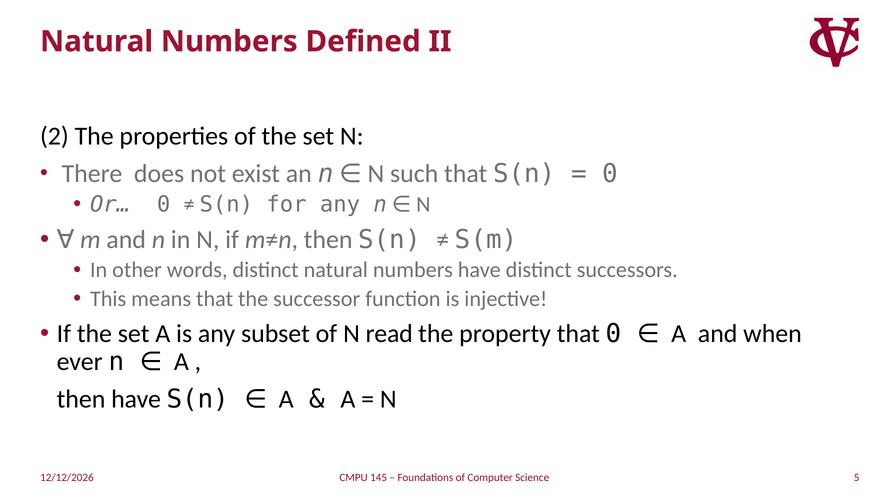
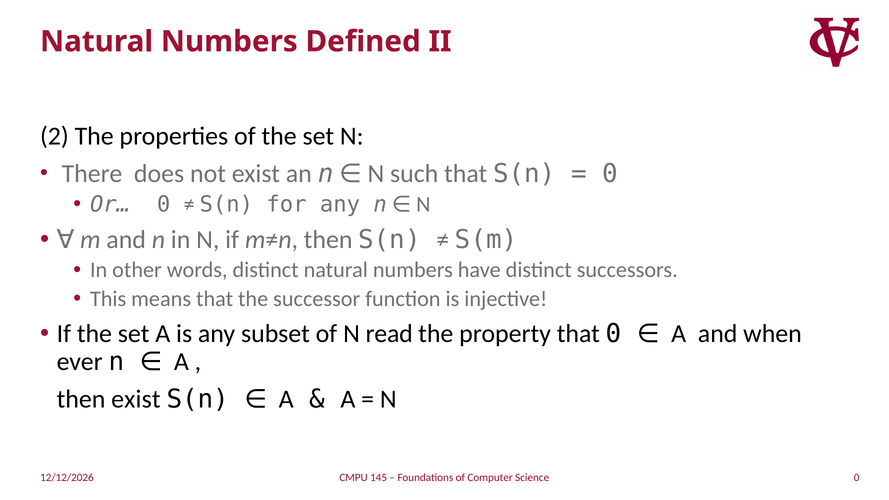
then have: have -> exist (136, 399)
5: 5 -> 0 (857, 477)
